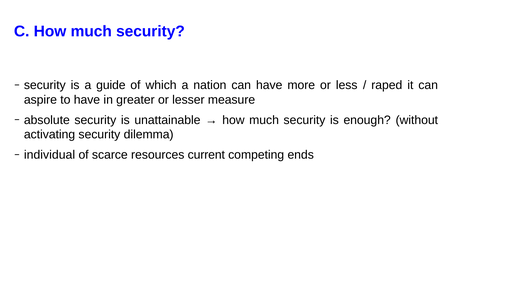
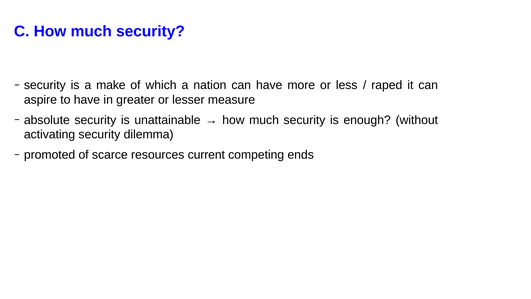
guide: guide -> make (111, 85)
individual: individual -> promoted (50, 155)
